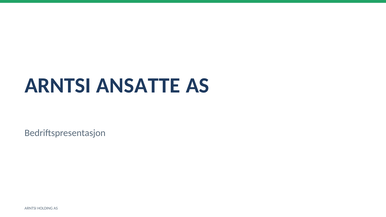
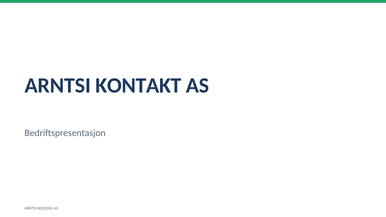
ANSATTE: ANSATTE -> KONTAKT (138, 86)
